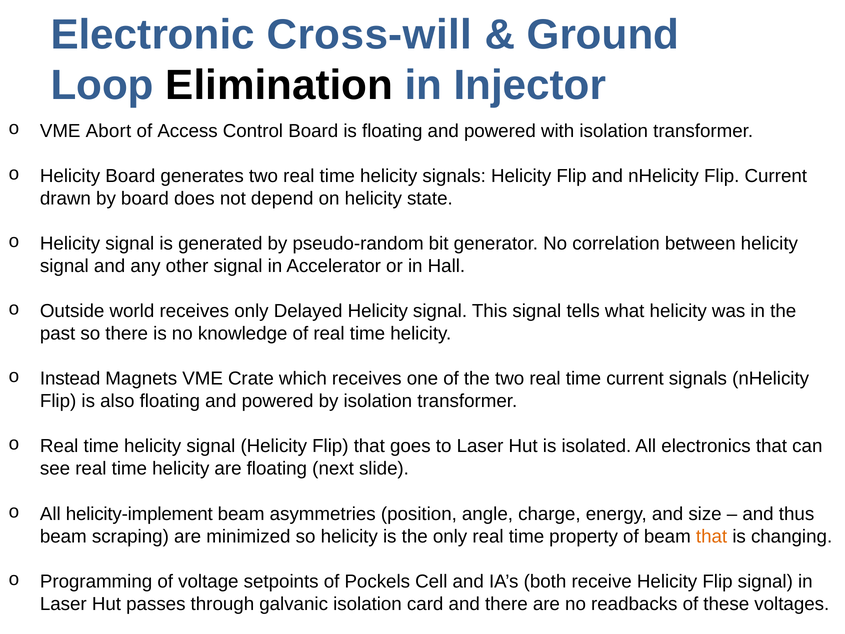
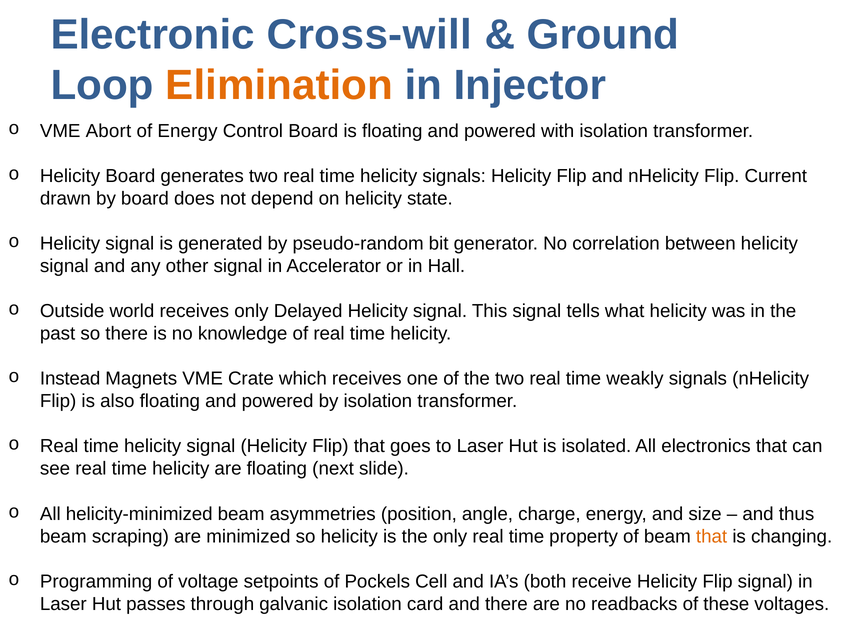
Elimination colour: black -> orange (279, 85)
of Access: Access -> Energy (187, 131)
time current: current -> weakly (635, 379)
helicity-implement: helicity-implement -> helicity-minimized (139, 514)
